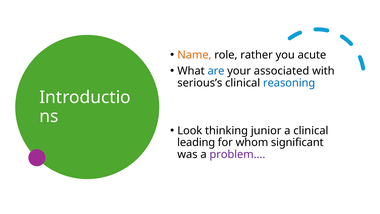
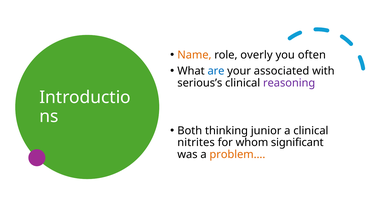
rather: rather -> overly (256, 55)
acute: acute -> often (312, 55)
reasoning colour: blue -> purple (289, 83)
Look: Look -> Both (190, 130)
leading: leading -> nitrites (196, 142)
problem… colour: purple -> orange (237, 154)
